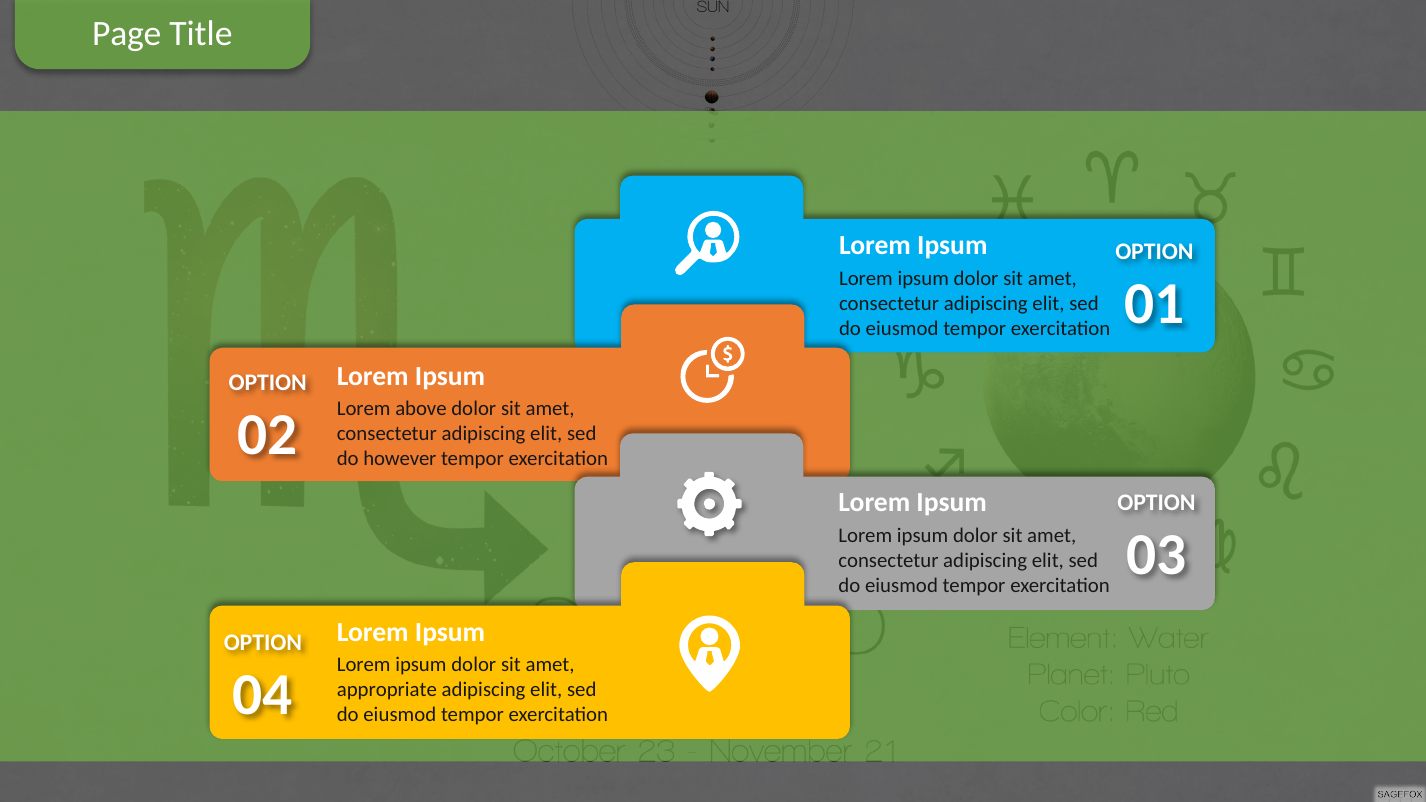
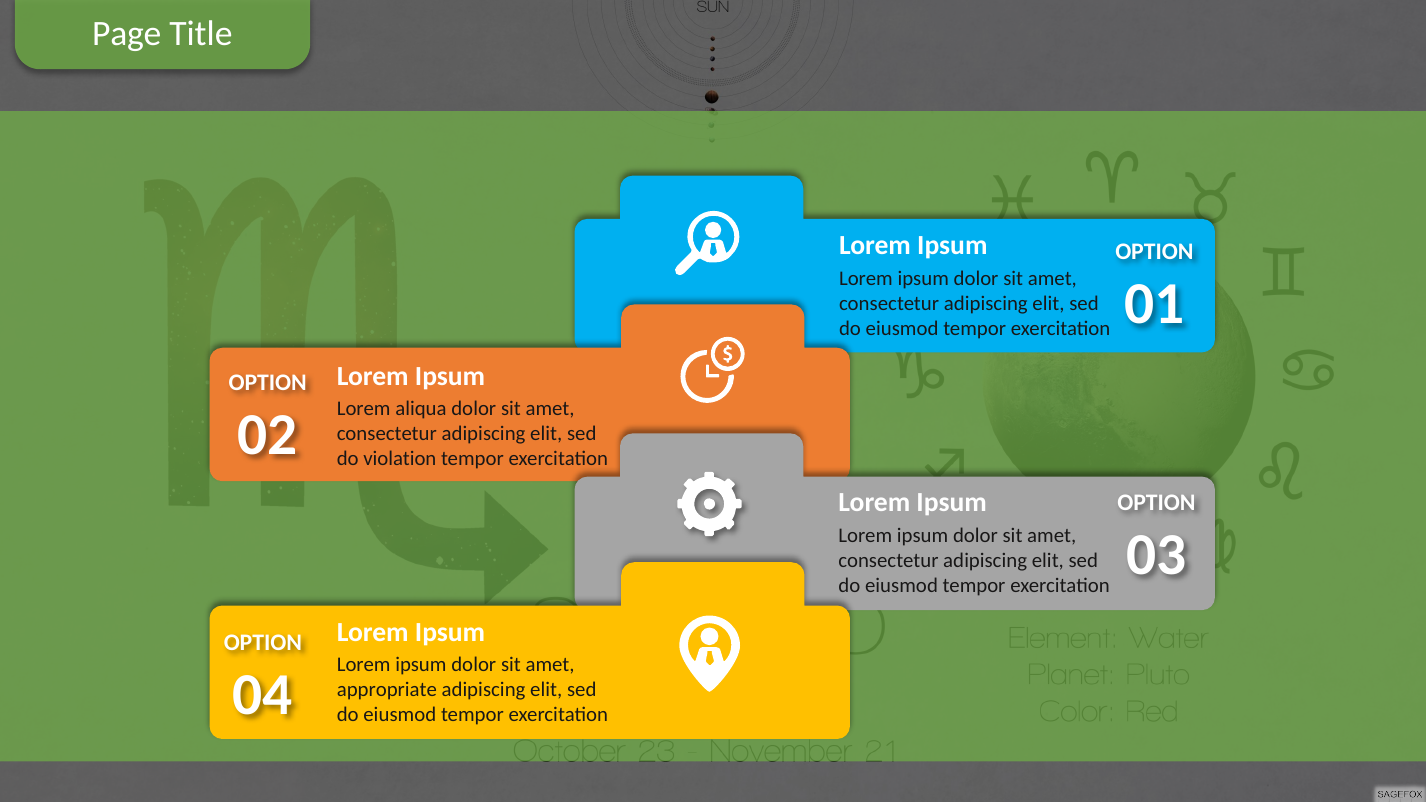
above: above -> aliqua (421, 409)
however: however -> violation (400, 459)
